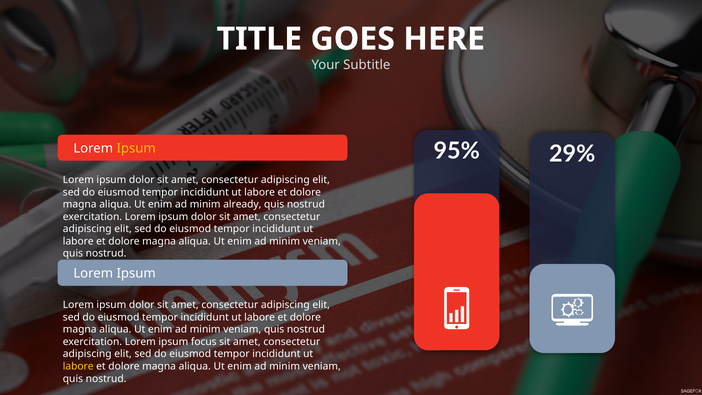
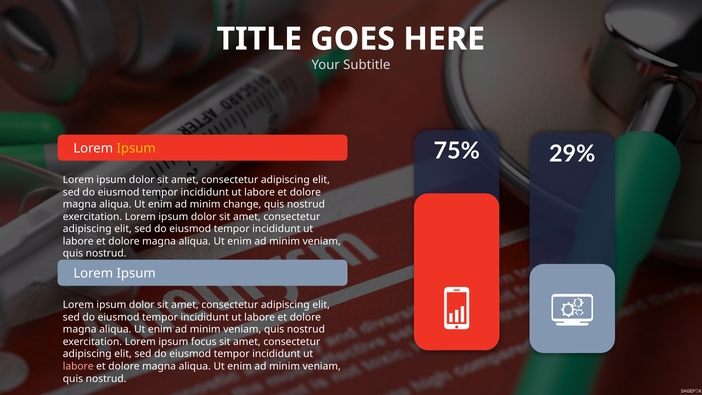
95%: 95% -> 75% (457, 151)
already: already -> change (242, 204)
labore colour: yellow -> pink (78, 366)
